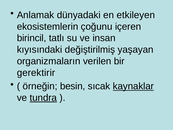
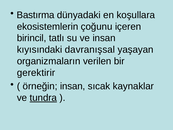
Anlamak: Anlamak -> Bastırma (36, 15)
etkileyen: etkileyen -> koşullara (136, 15)
değiştirilmiş: değiştirilmiş -> davranışsal (90, 50)
örneğin besin: besin -> insan (73, 86)
kaynaklar underline: present -> none (133, 86)
